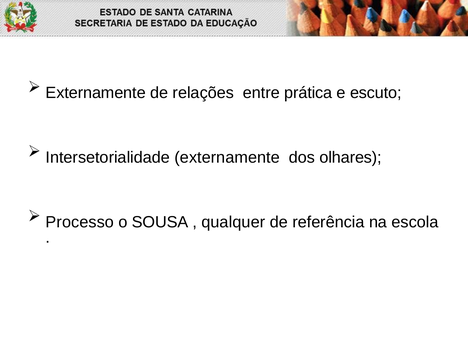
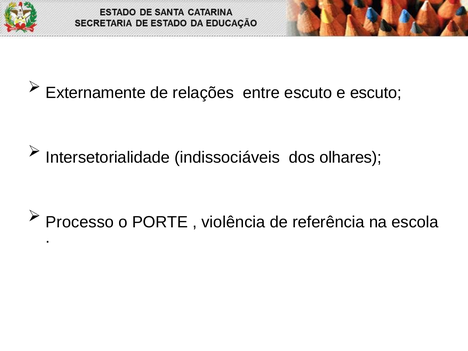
entre prática: prática -> escuto (308, 93)
Intersetorialidade externamente: externamente -> indissociáveis (227, 157)
SOUSA: SOUSA -> PORTE (160, 222)
qualquer: qualquer -> violência (233, 222)
